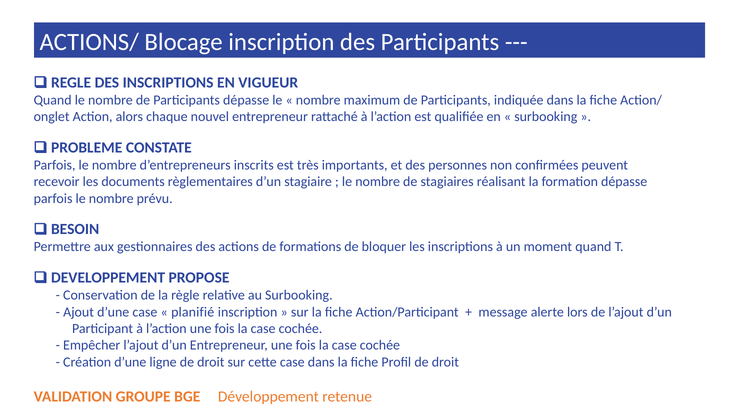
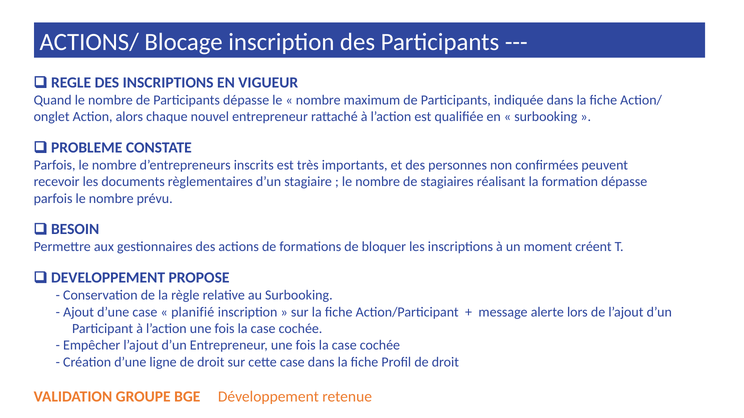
moment quand: quand -> créent (593, 247)
